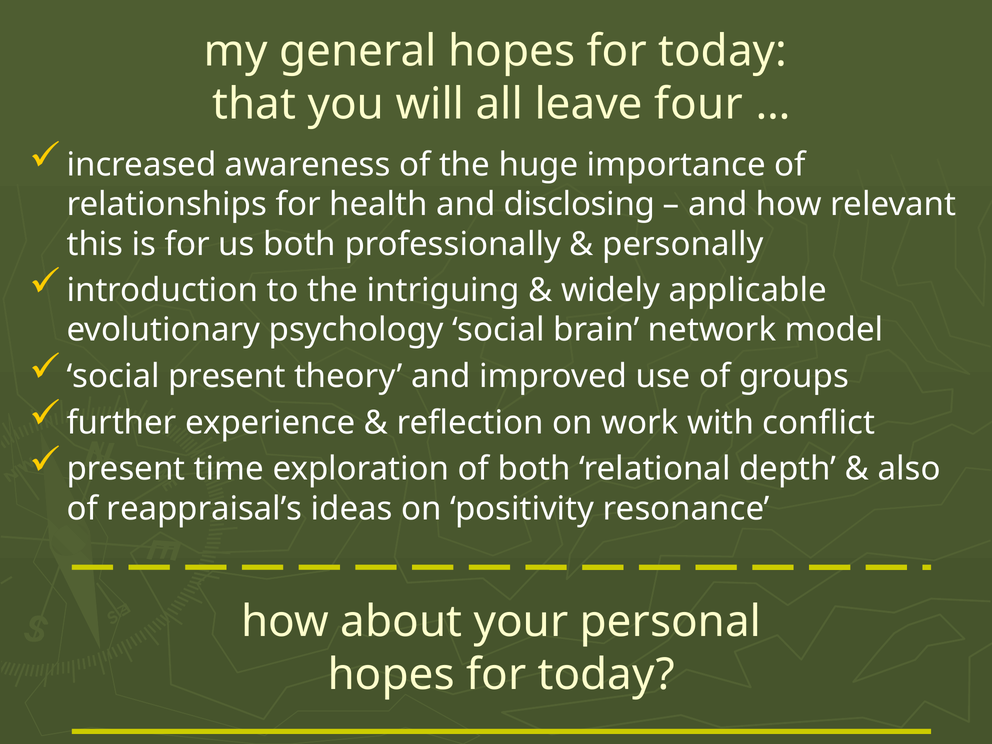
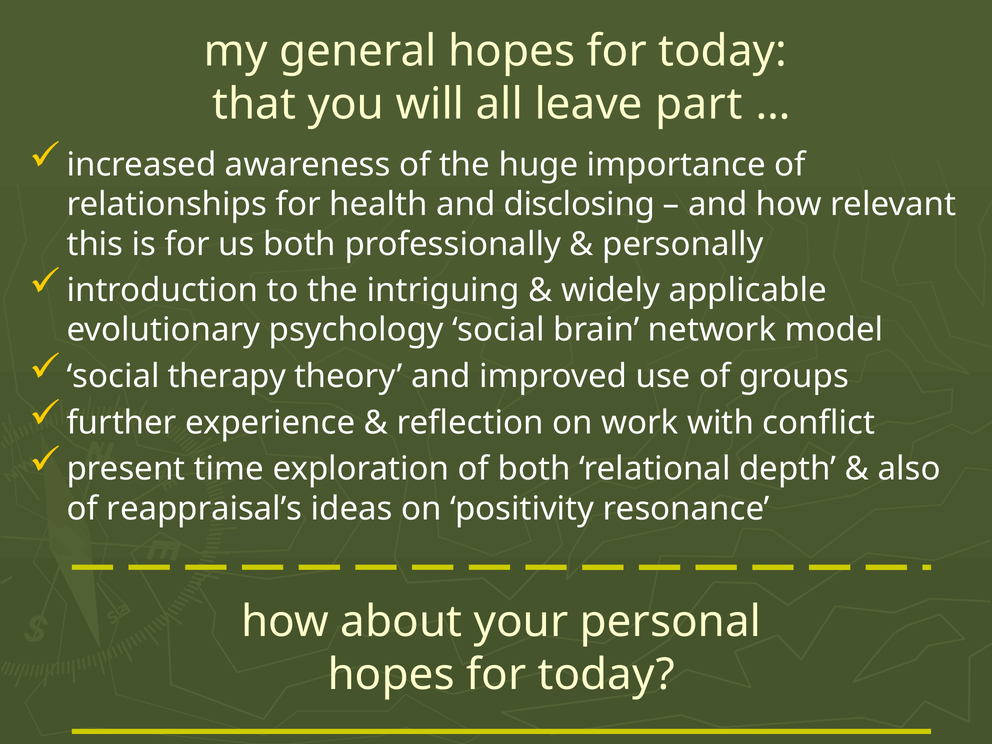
four: four -> part (699, 104)
social present: present -> therapy (227, 376)
